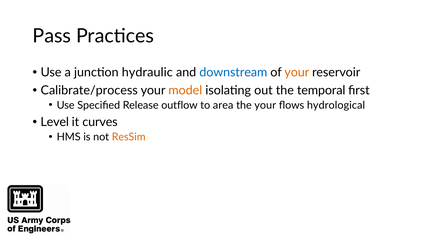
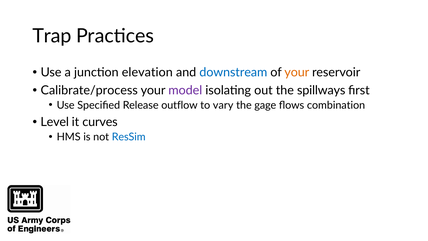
Pass: Pass -> Trap (52, 36)
hydraulic: hydraulic -> elevation (147, 72)
model colour: orange -> purple (185, 90)
temporal: temporal -> spillways (321, 90)
area: area -> vary (223, 105)
the your: your -> gage (265, 105)
hydrological: hydrological -> combination (336, 105)
ResSim colour: orange -> blue (129, 137)
